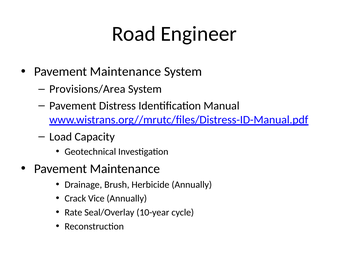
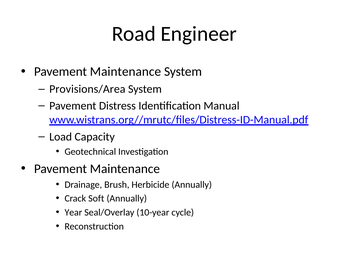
Vice: Vice -> Soft (96, 198)
Rate: Rate -> Year (73, 212)
